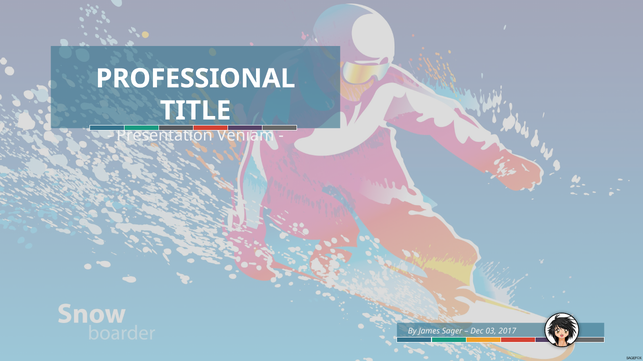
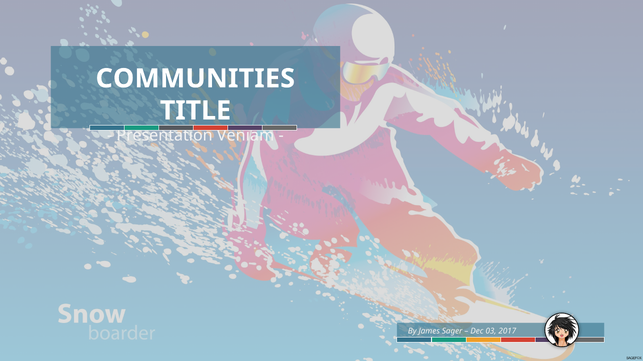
PROFESSIONAL: PROFESSIONAL -> COMMUNITIES (195, 79)
